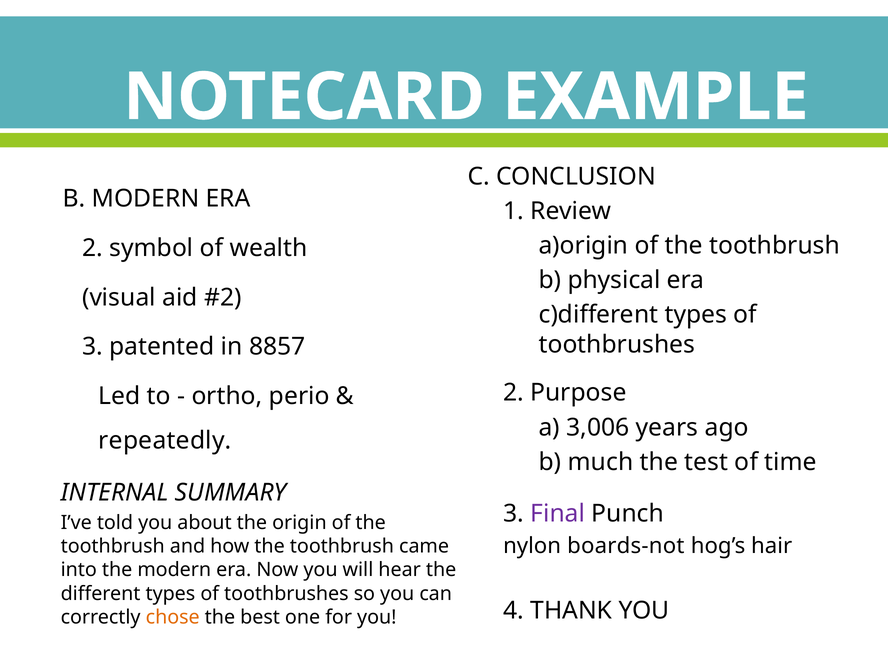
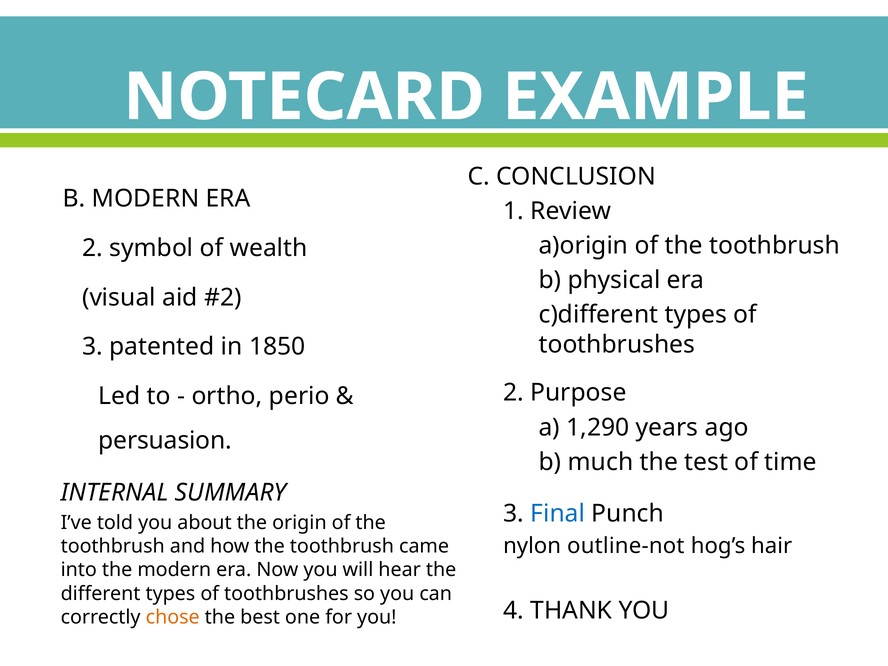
8857: 8857 -> 1850 (277, 347)
3,006: 3,006 -> 1,290 (598, 427)
repeatedly: repeatedly -> persuasion (165, 441)
Final colour: purple -> blue (558, 514)
boards-not: boards-not -> outline-not (626, 546)
